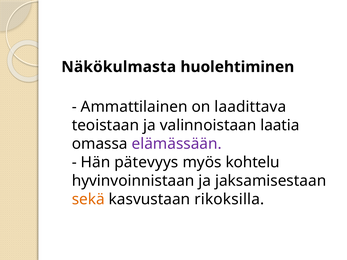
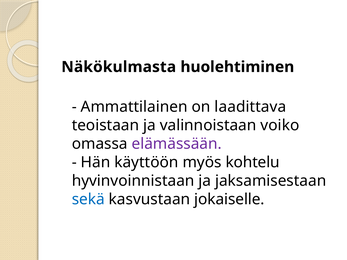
laatia: laatia -> voiko (280, 125)
pätevyys: pätevyys -> käyttöön (146, 162)
sekä colour: orange -> blue (88, 199)
rikoksilla: rikoksilla -> jokaiselle (229, 199)
